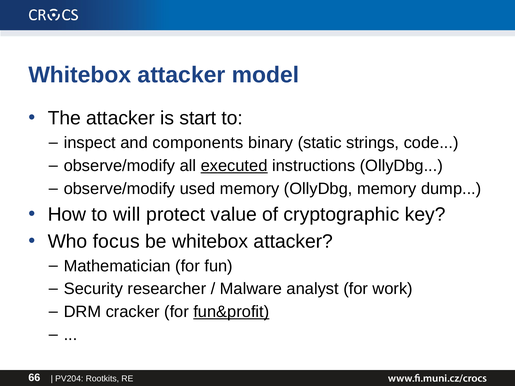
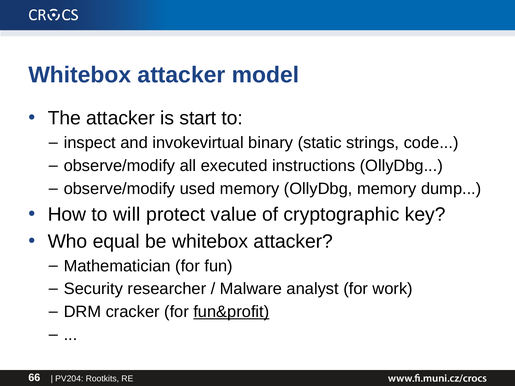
components: components -> invokevirtual (198, 143)
executed underline: present -> none (234, 166)
focus: focus -> equal (116, 242)
